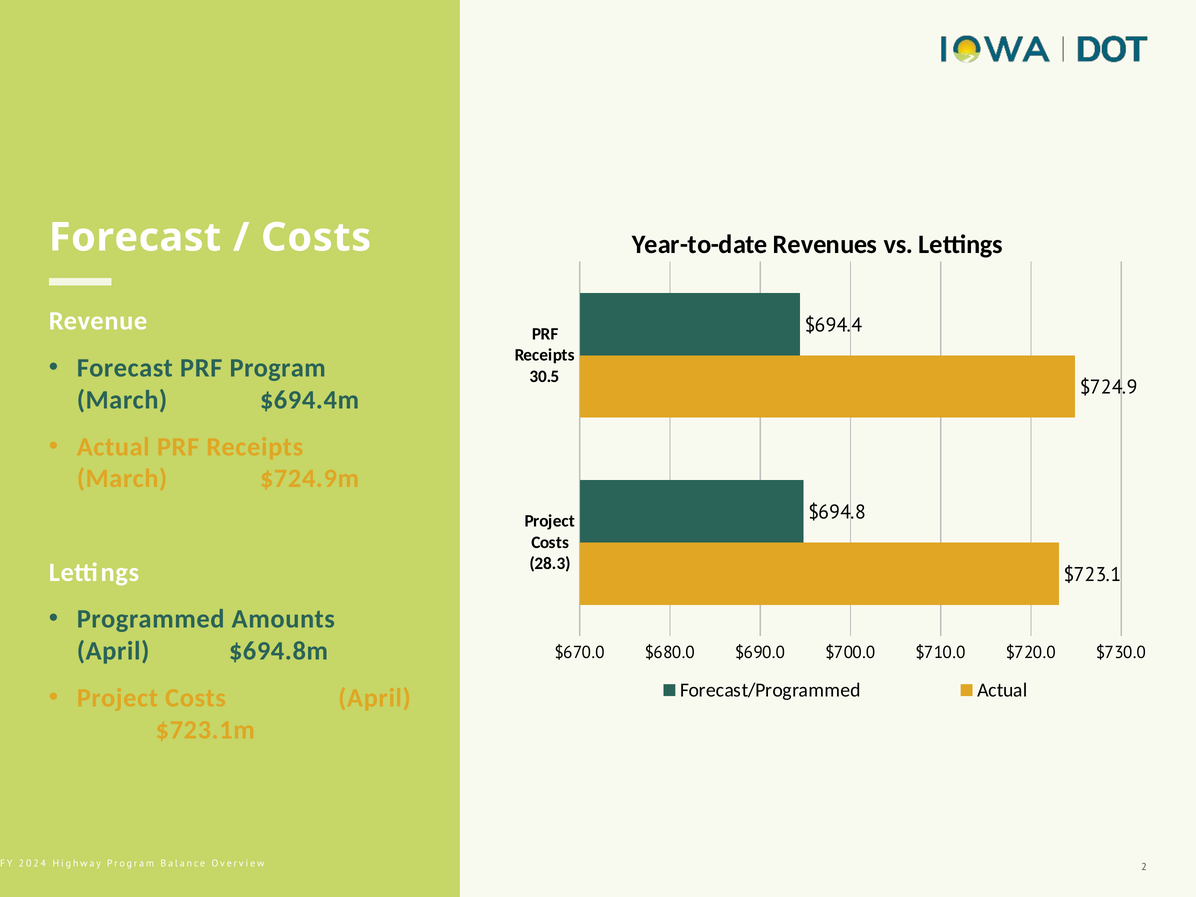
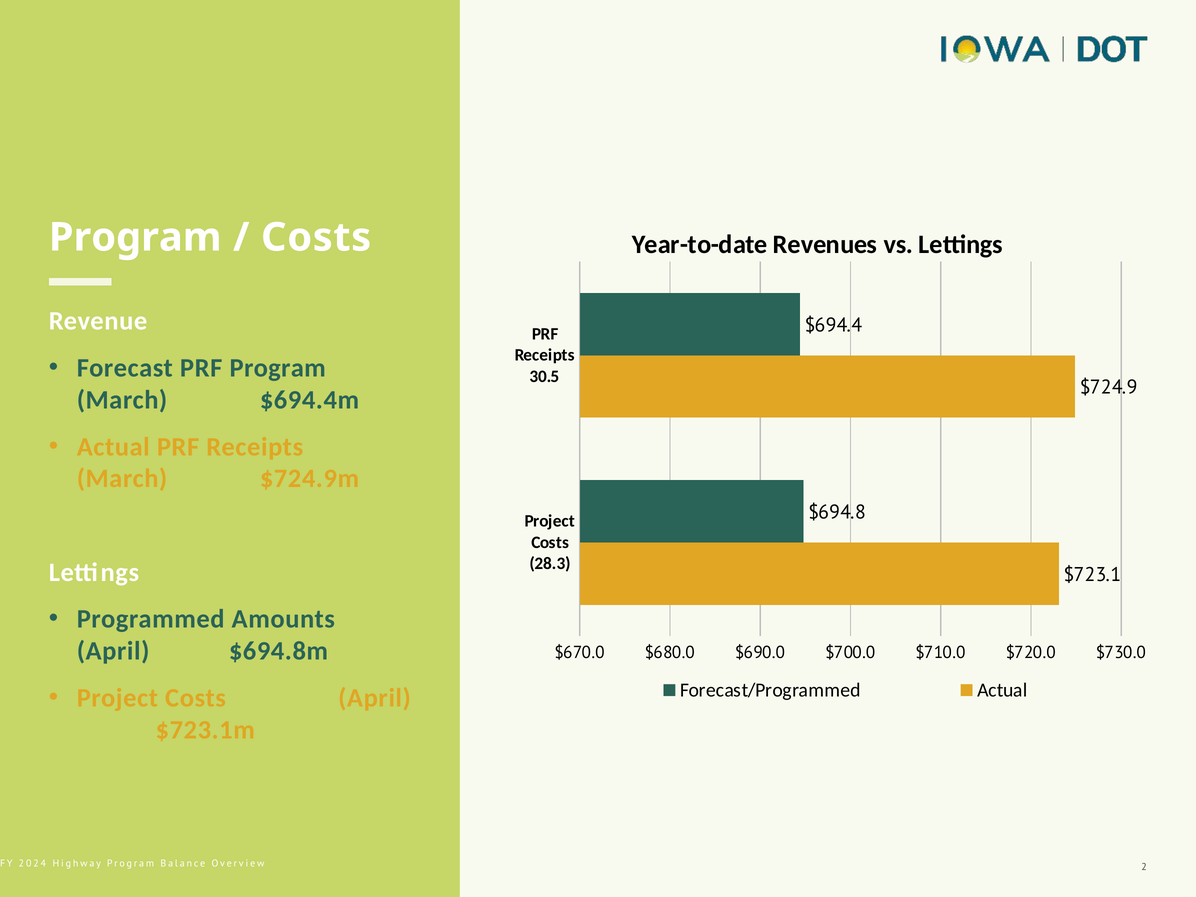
Forecast: Forecast -> Program (135, 237)
